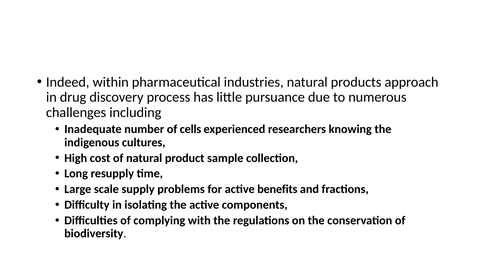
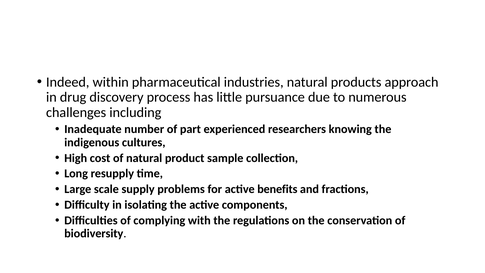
cells: cells -> part (190, 129)
